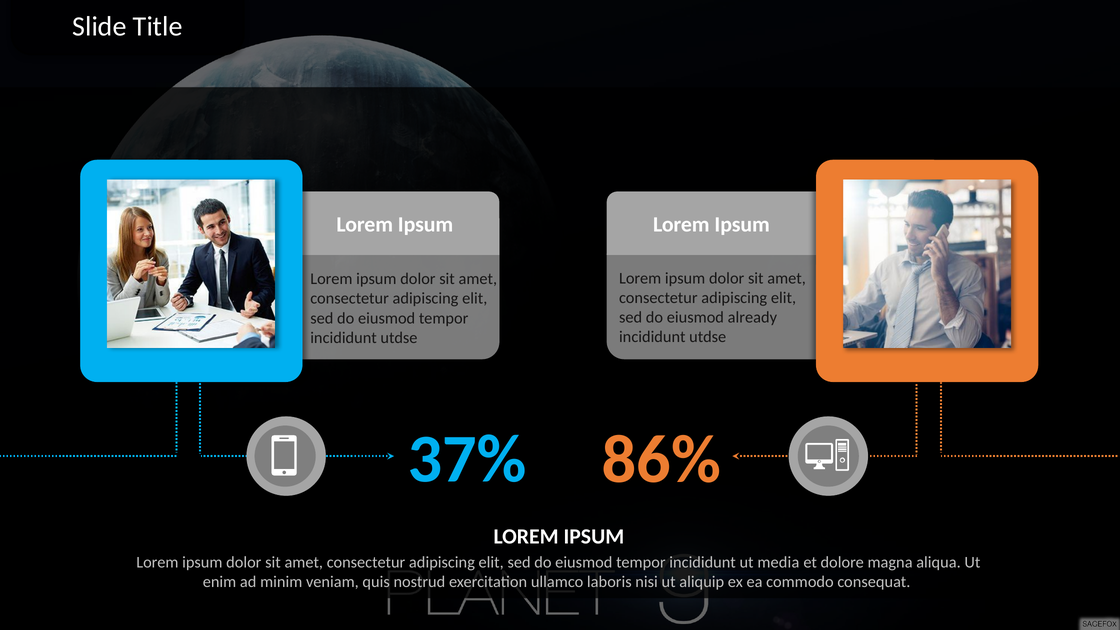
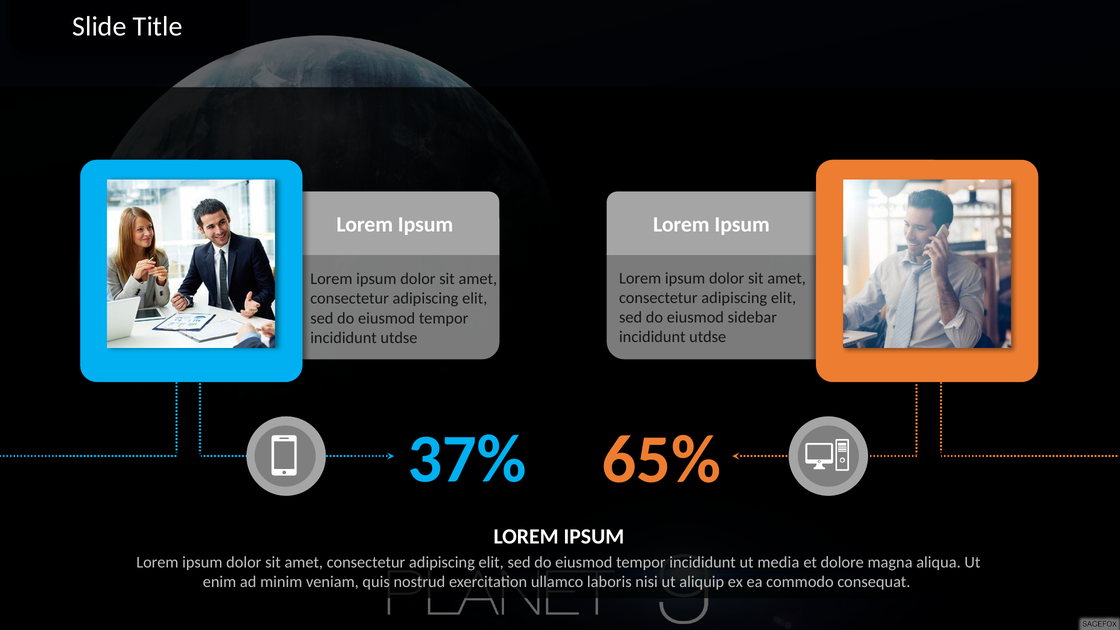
already: already -> sidebar (752, 317)
86%: 86% -> 65% (661, 460)
